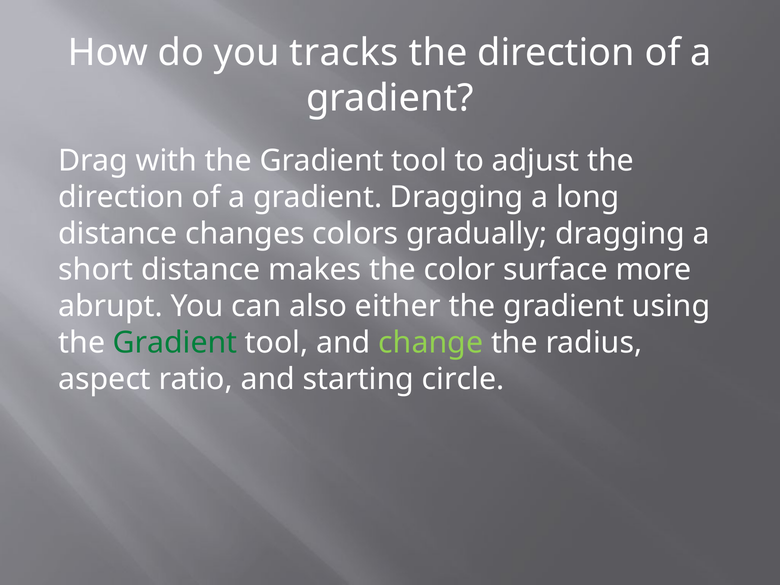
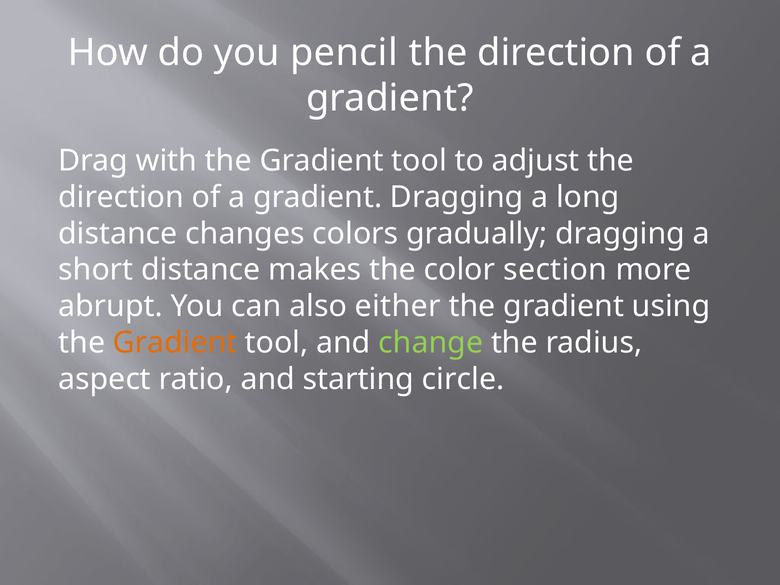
tracks: tracks -> pencil (344, 53)
surface: surface -> section (555, 270)
Gradient colour: green -> orange (175, 343)
